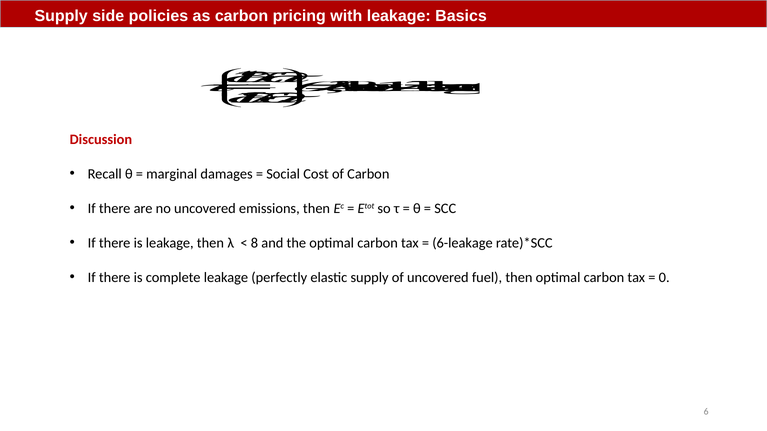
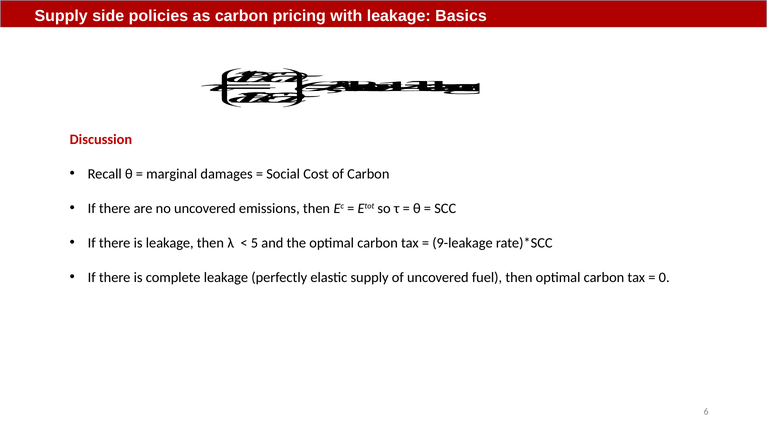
8: 8 -> 5 (254, 243)
6-leakage: 6-leakage -> 9-leakage (462, 243)
